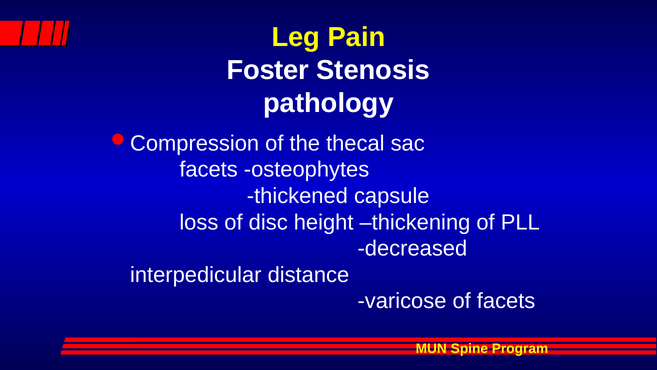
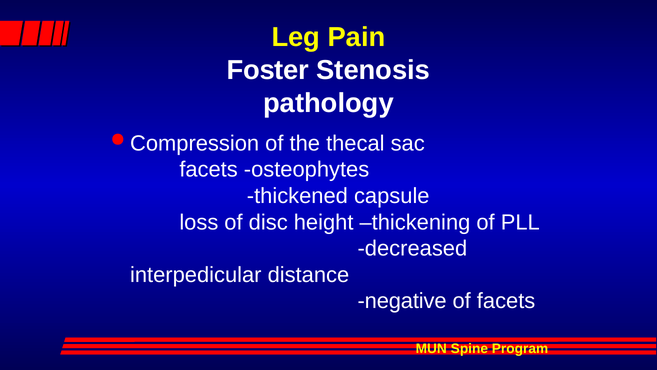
varicose: varicose -> negative (402, 301)
